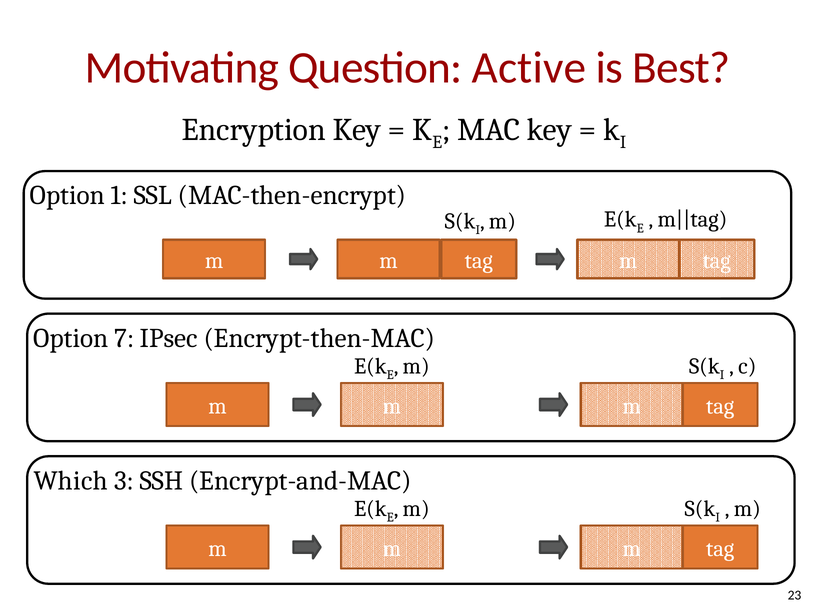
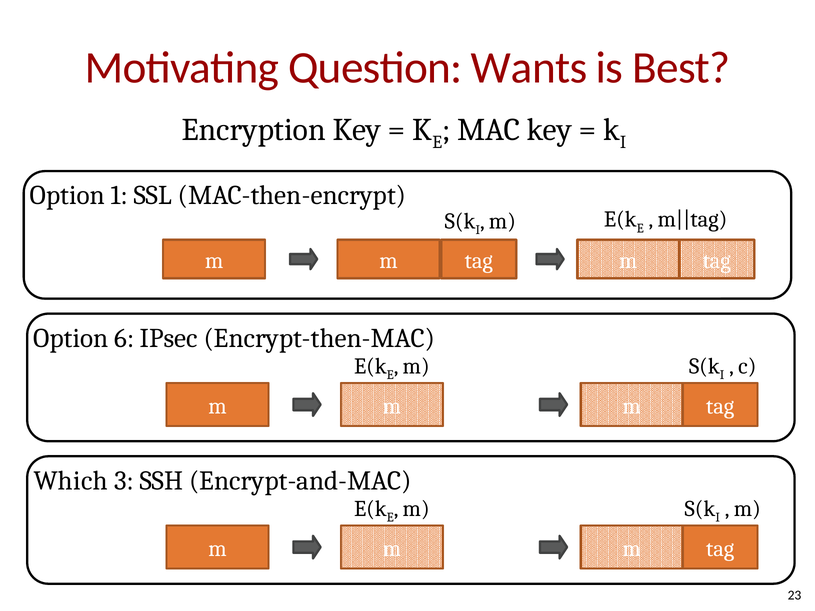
Active: Active -> Wants (529, 68)
7: 7 -> 6 (124, 338)
